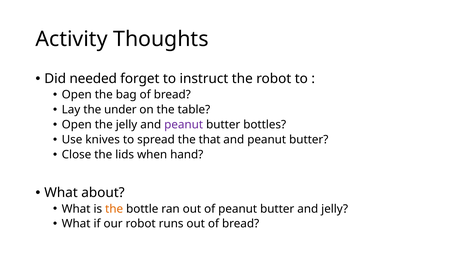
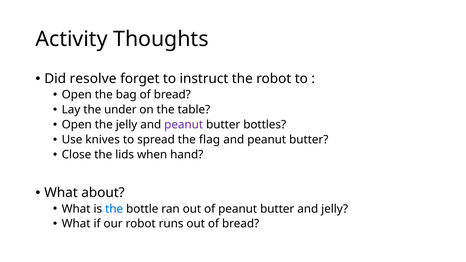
needed: needed -> resolve (93, 79)
that: that -> flag (210, 140)
the colour: orange -> blue (114, 209)
